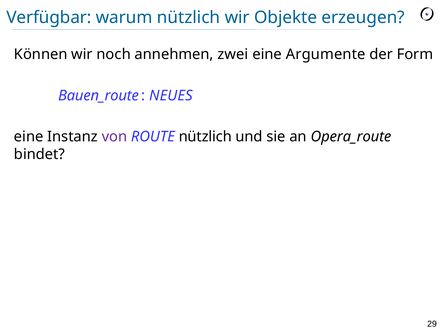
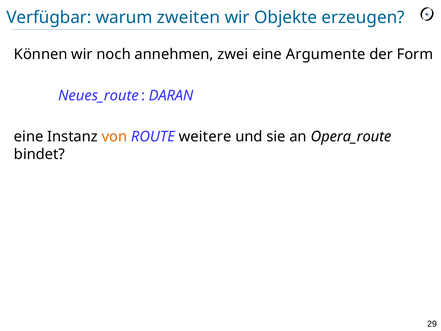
warum nützlich: nützlich -> zweiten (189, 18)
Bauen_route: Bauen_route -> Neues_route (98, 96)
NEUES: NEUES -> DARAN (171, 96)
von colour: purple -> orange (114, 137)
ROUTE nützlich: nützlich -> weitere (205, 137)
